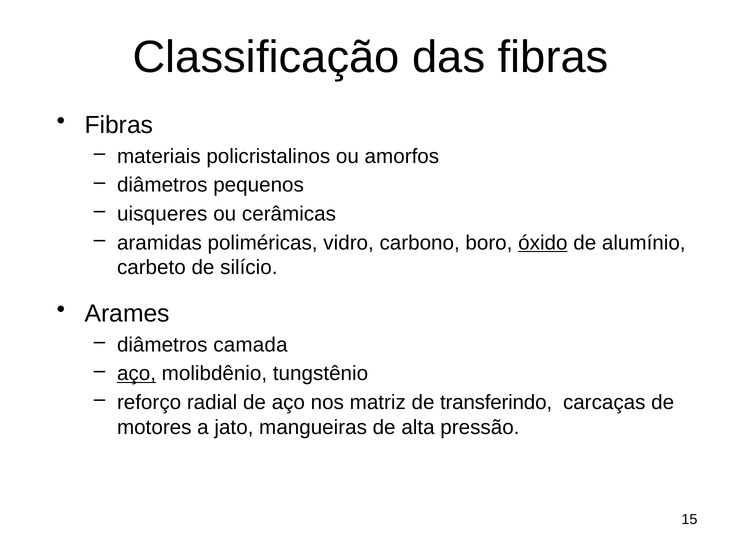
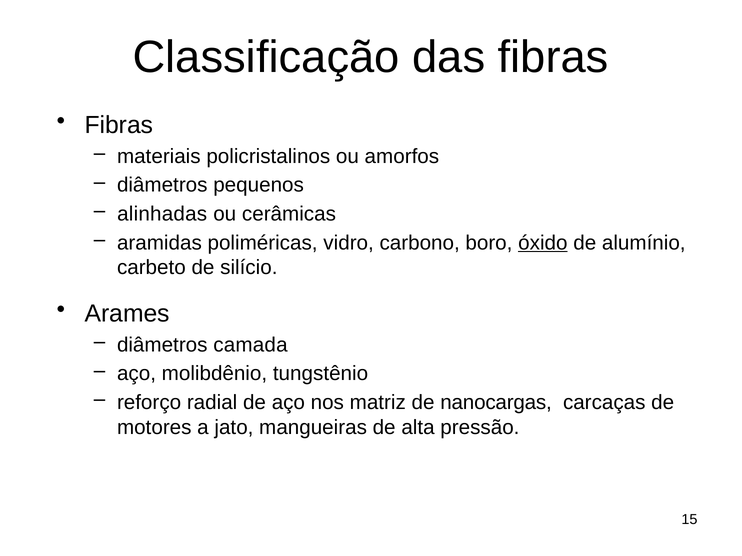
uisqueres: uisqueres -> alinhadas (162, 214)
aço underline: present -> none (137, 374)
transferindo: transferindo -> nanocargas (496, 403)
